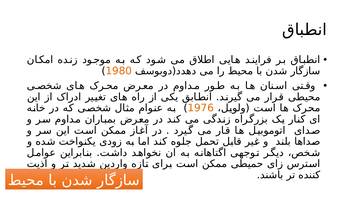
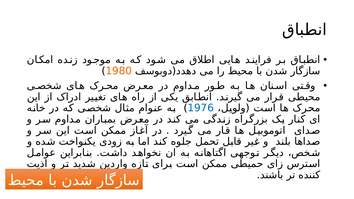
1976 colour: orange -> blue (201, 108)
